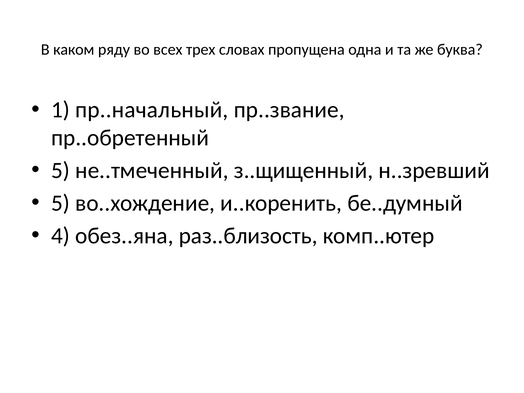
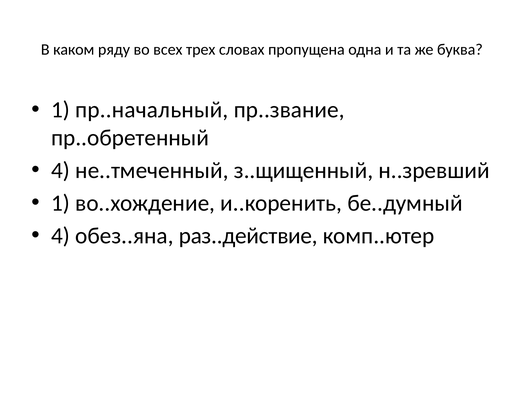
5: 5 -> 4 (61, 170)
5: 5 -> 1 (61, 203)
раз..близость: раз..близость -> раз..действие (248, 236)
